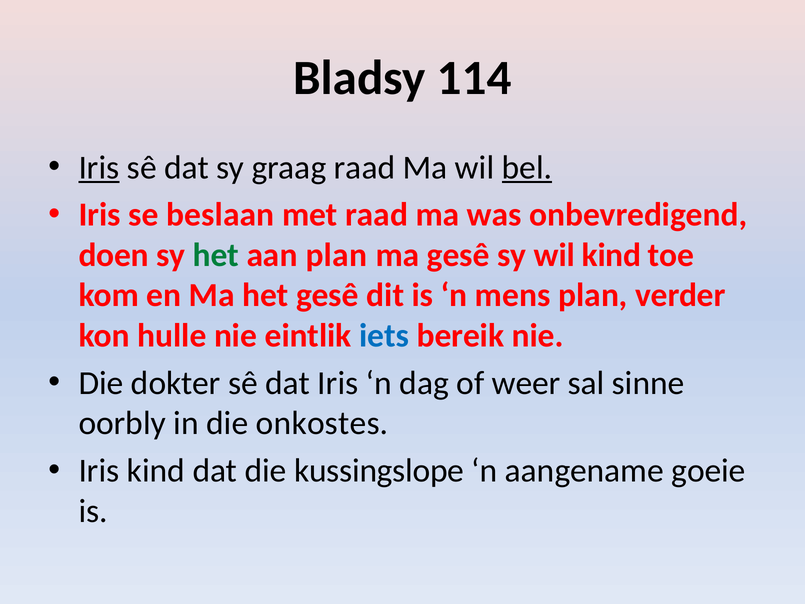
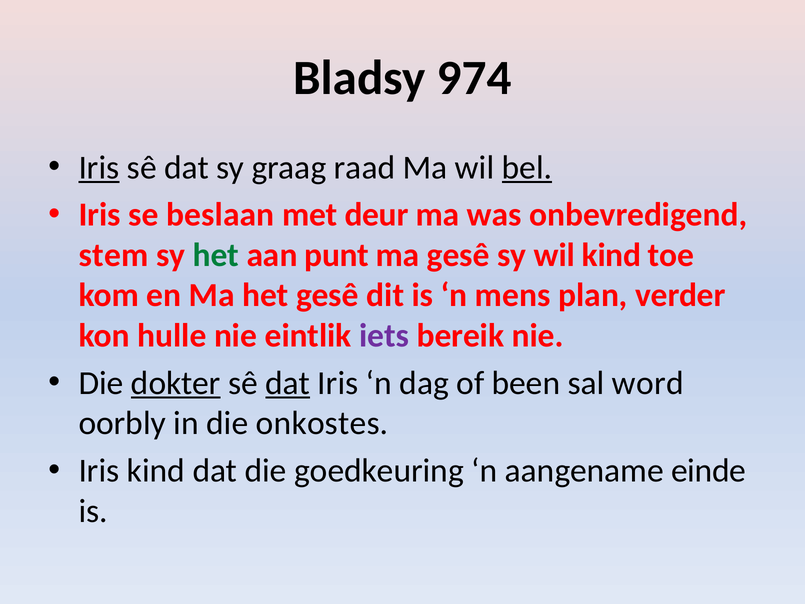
114: 114 -> 974 (474, 78)
met raad: raad -> deur (377, 215)
doen: doen -> stem (113, 255)
aan plan: plan -> punt (337, 255)
iets colour: blue -> purple (384, 336)
dokter underline: none -> present (176, 383)
dat underline: none -> present (288, 383)
weer: weer -> been (526, 383)
sinne: sinne -> word (648, 383)
kussingslope: kussingslope -> goedkeuring (379, 471)
goeie: goeie -> einde (709, 471)
